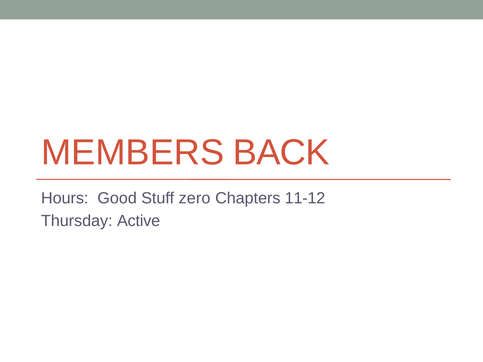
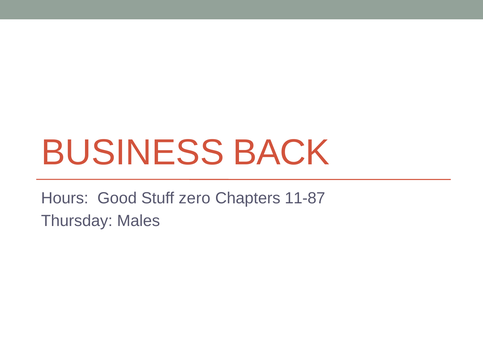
MEMBERS: MEMBERS -> BUSINESS (133, 153)
11-12: 11-12 -> 11-87 (305, 198)
Active: Active -> Males (139, 221)
